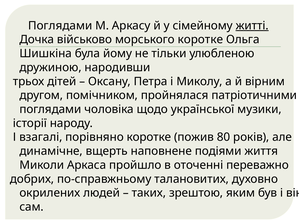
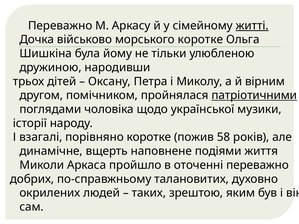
Поглядами: Поглядами -> Переважно (60, 26)
патріотичними underline: none -> present (254, 95)
80: 80 -> 58 (224, 137)
